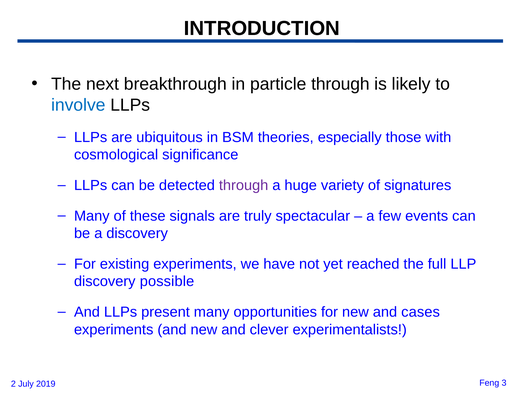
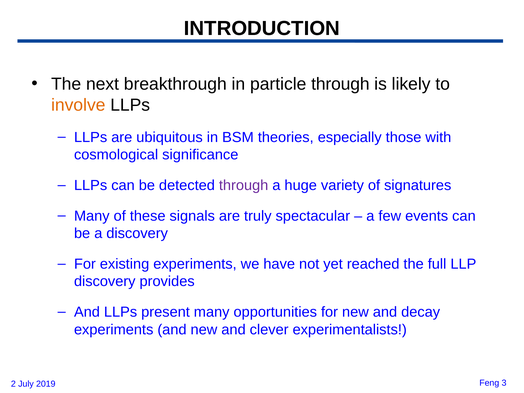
involve colour: blue -> orange (78, 105)
possible: possible -> provides (167, 281)
cases: cases -> decay (421, 312)
